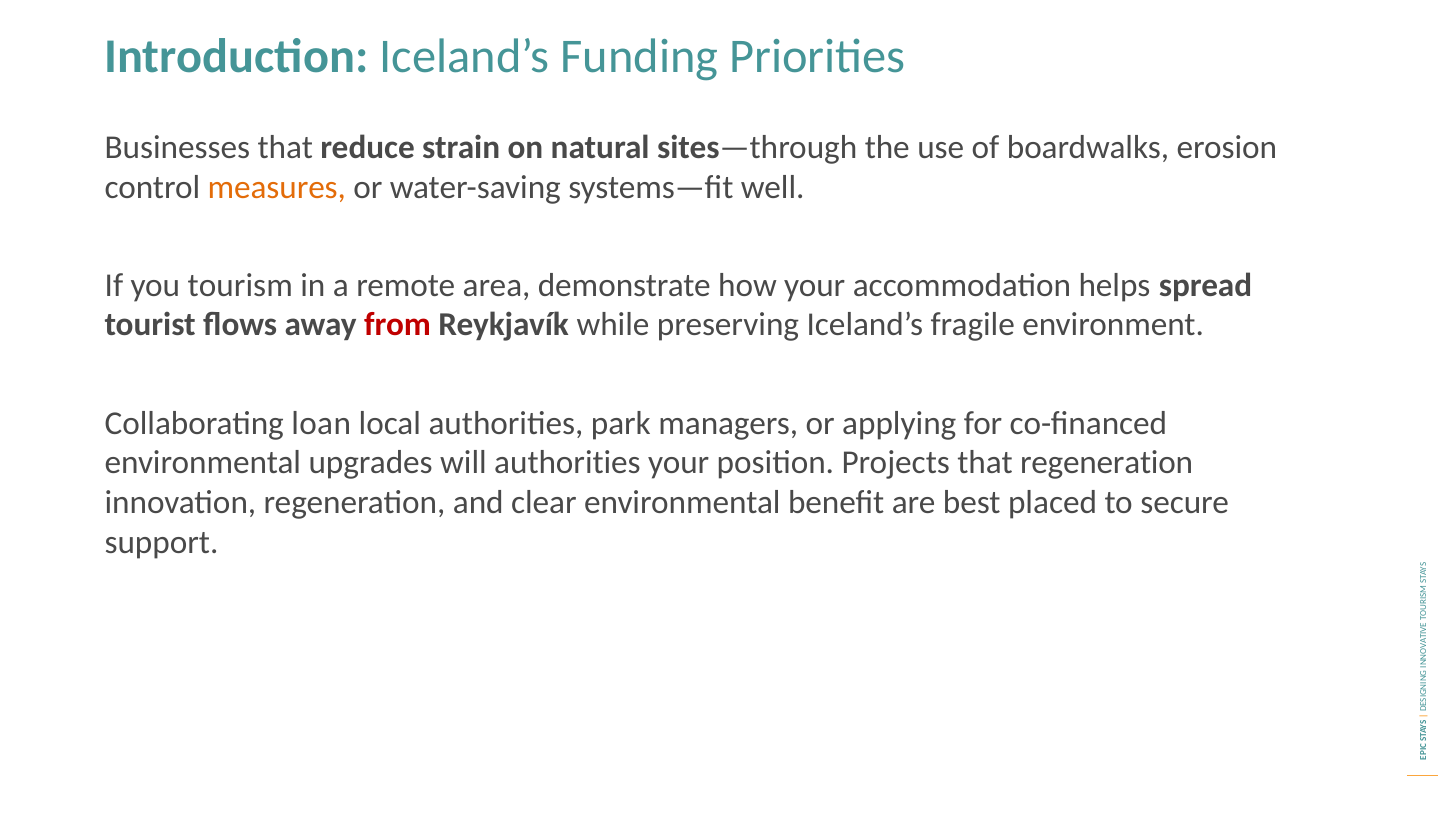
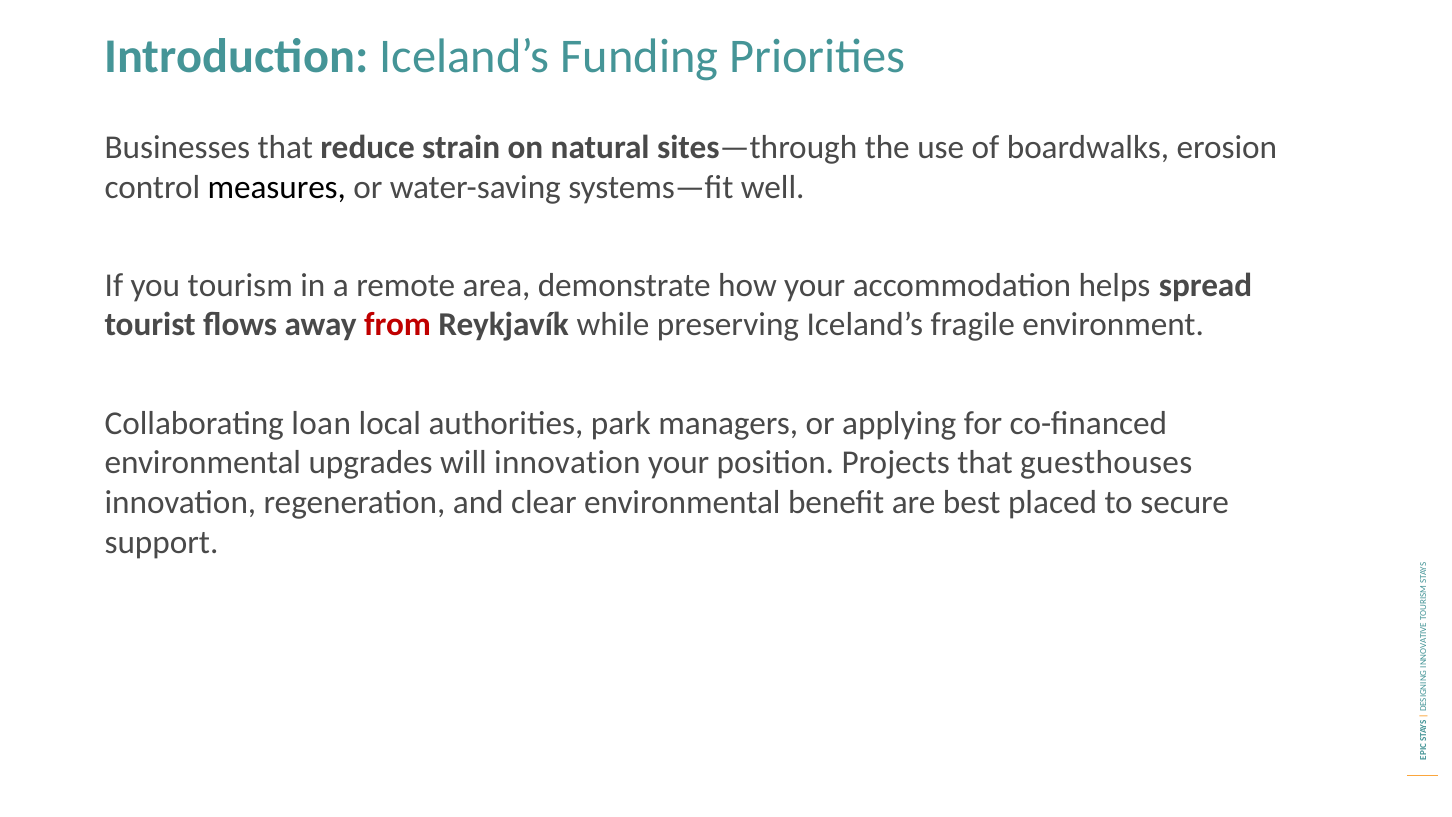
measures colour: orange -> black (277, 187)
will authorities: authorities -> innovation (567, 463)
that regeneration: regeneration -> guesthouses (1106, 463)
